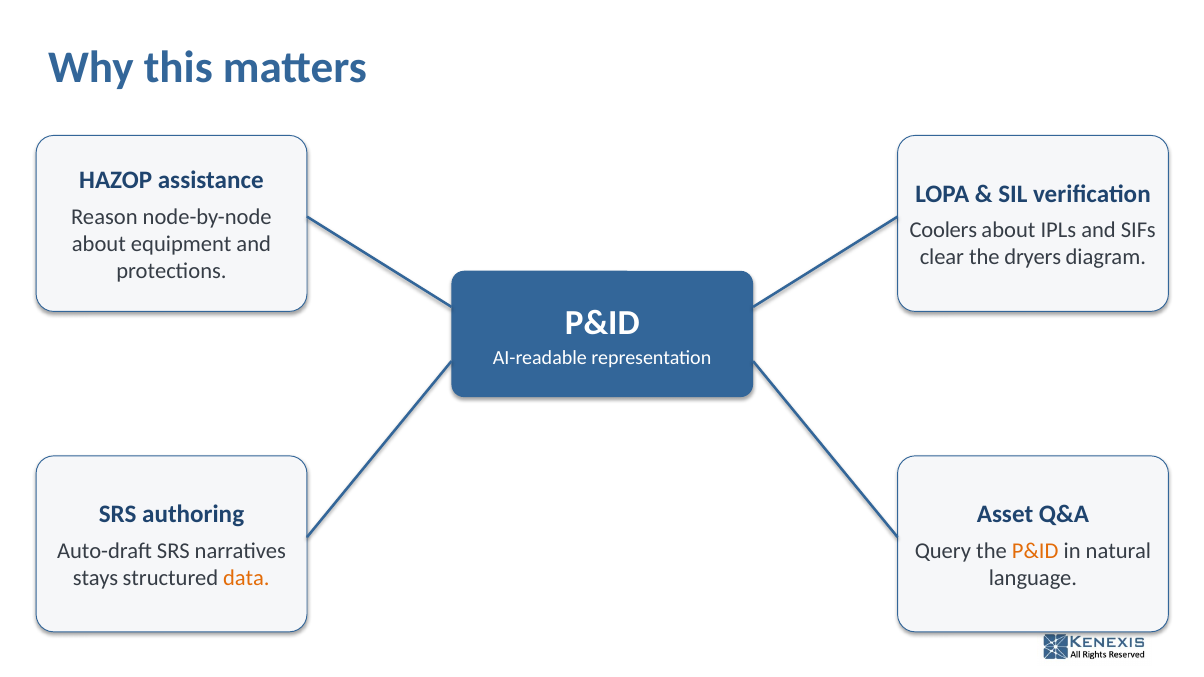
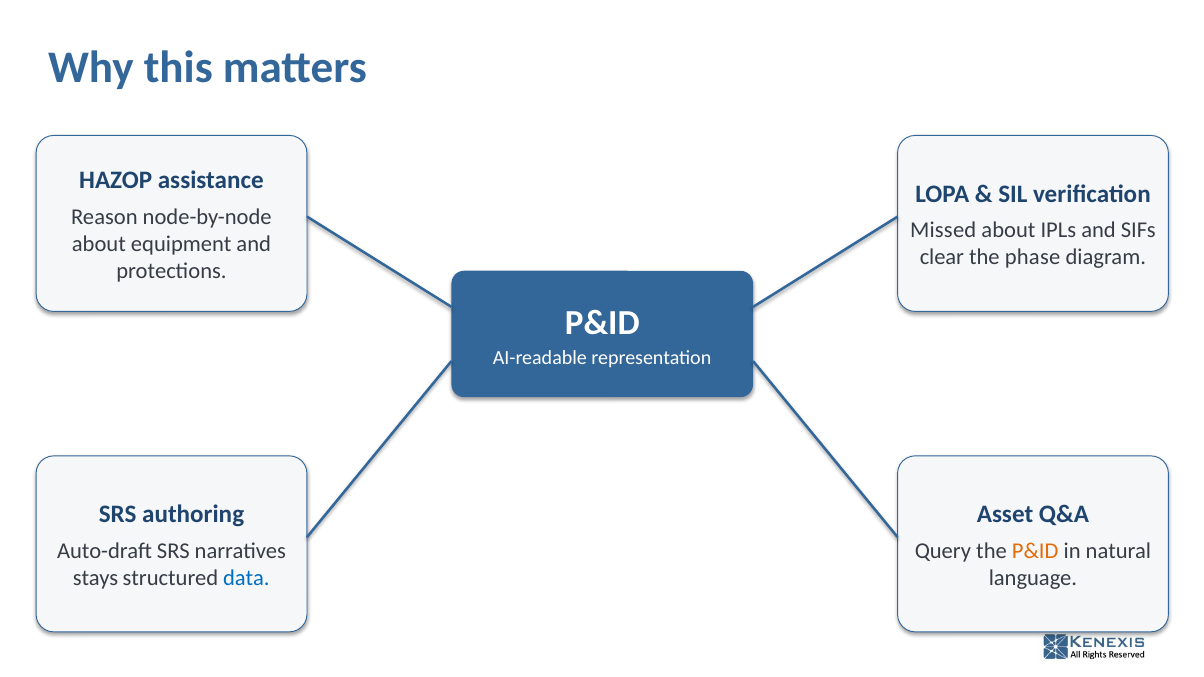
Coolers: Coolers -> Missed (943, 230)
dryers: dryers -> phase (1033, 257)
data colour: orange -> blue (246, 578)
